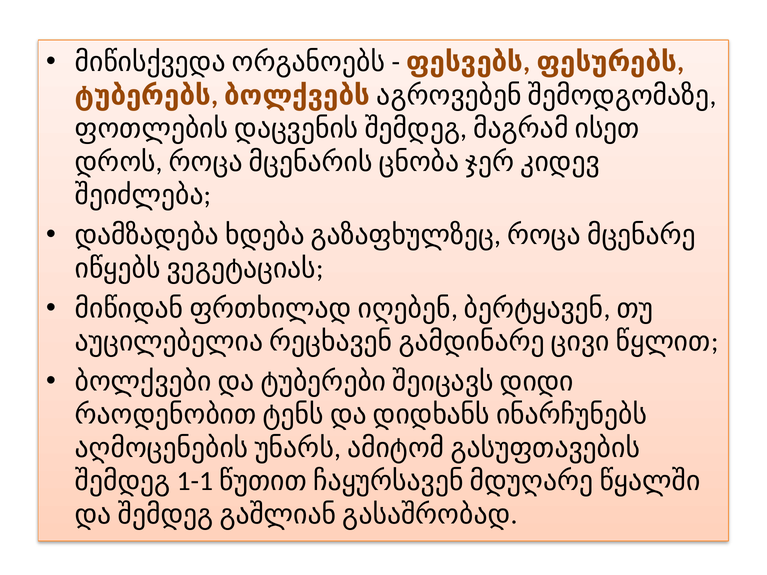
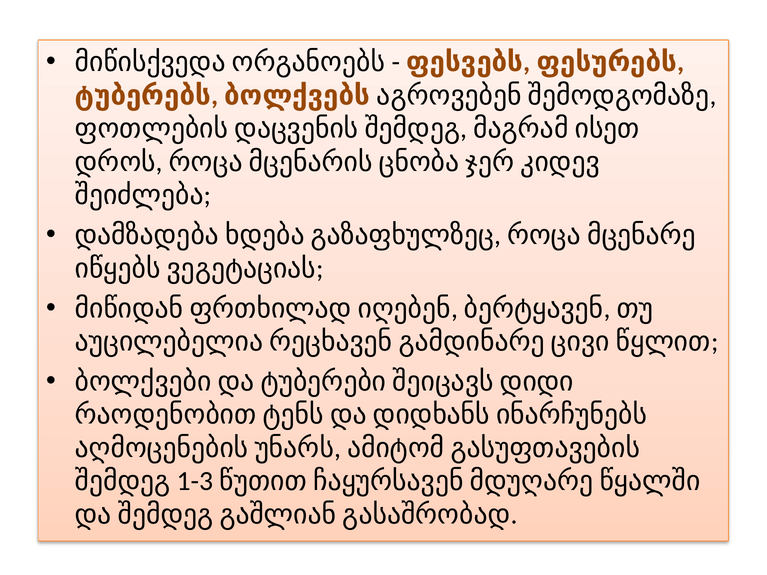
1-1: 1-1 -> 1-3 (195, 481)
